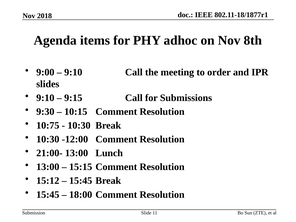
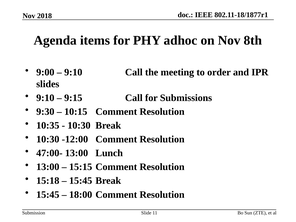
10:75: 10:75 -> 10:35 (48, 126)
21:00-: 21:00- -> 47:00- (49, 153)
15:12: 15:12 -> 15:18 (48, 181)
